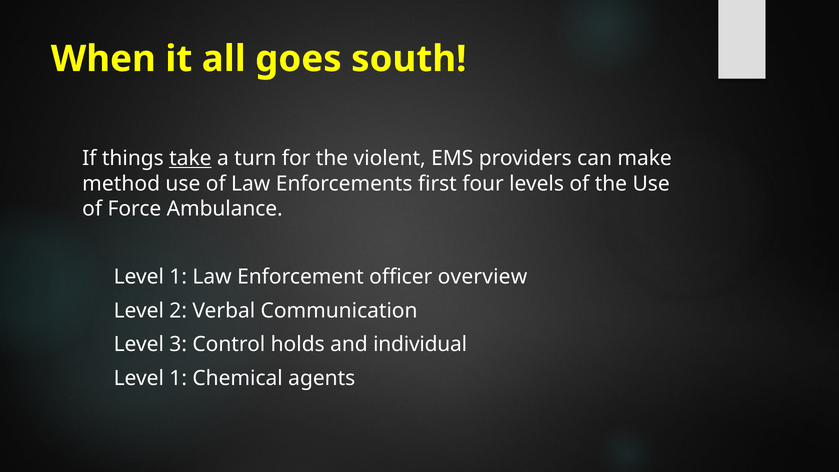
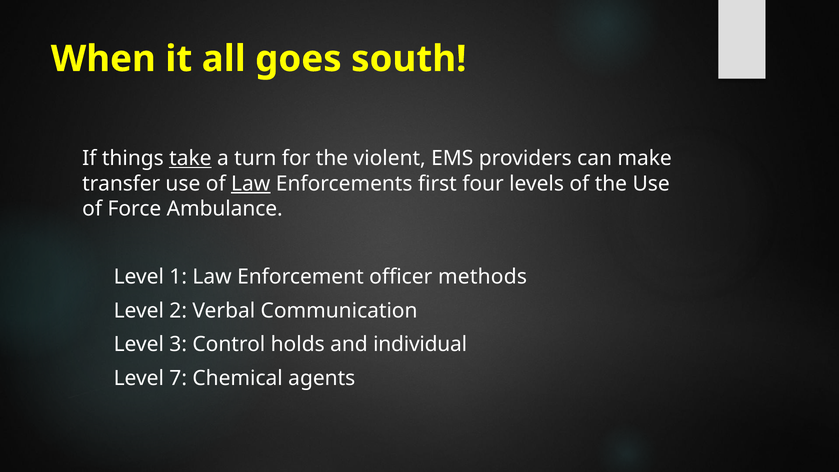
method: method -> transfer (121, 184)
Law underline: none -> present (251, 184)
overview: overview -> methods (482, 277)
1: 1 -> 7 (178, 378)
